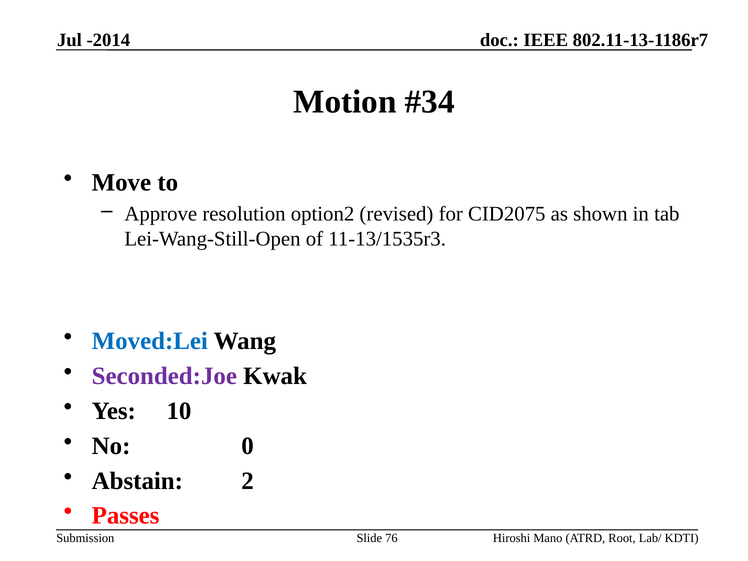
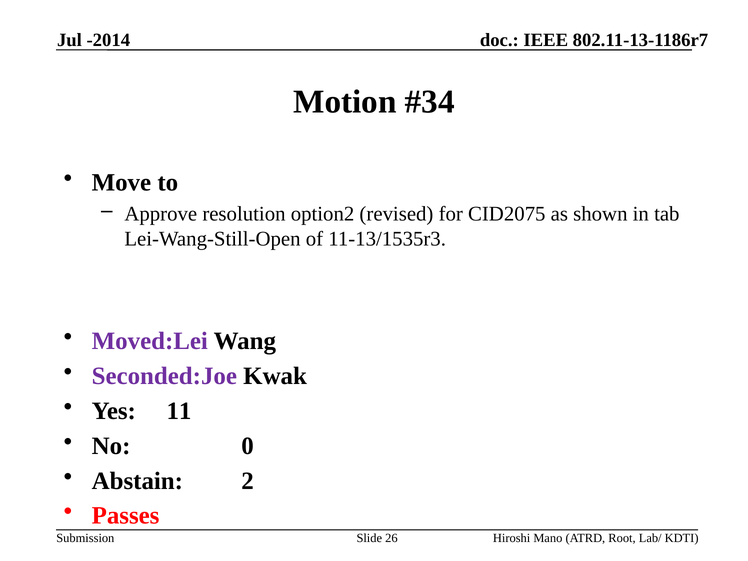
Moved:Lei colour: blue -> purple (150, 341)
10: 10 -> 11 (179, 411)
76: 76 -> 26 (391, 538)
